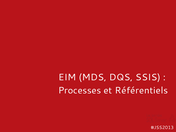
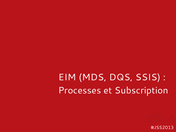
Référentiels: Référentiels -> Subscription (141, 90)
